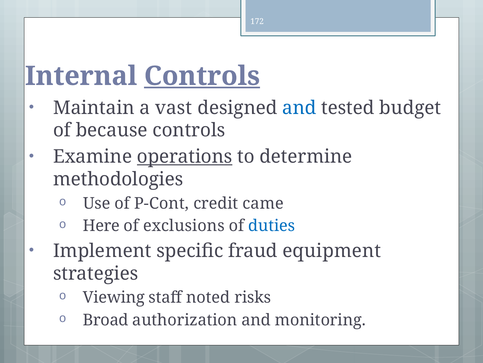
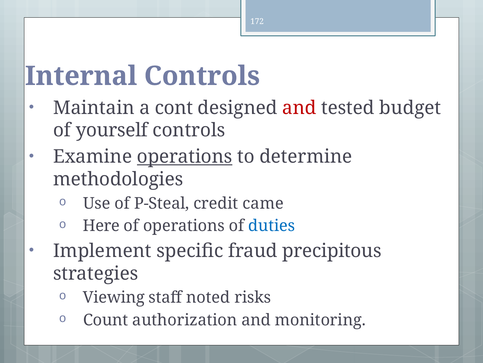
Controls underline: present -> none (202, 76)
vast: vast -> cont (174, 108)
and colour: blue -> red (299, 108)
because: because -> yourself (112, 130)
P-Cont: P-Cont -> P-Steal (162, 203)
of exclusions: exclusions -> operations (184, 225)
equipment: equipment -> precipitous (332, 250)
Broad: Broad -> Count (106, 319)
